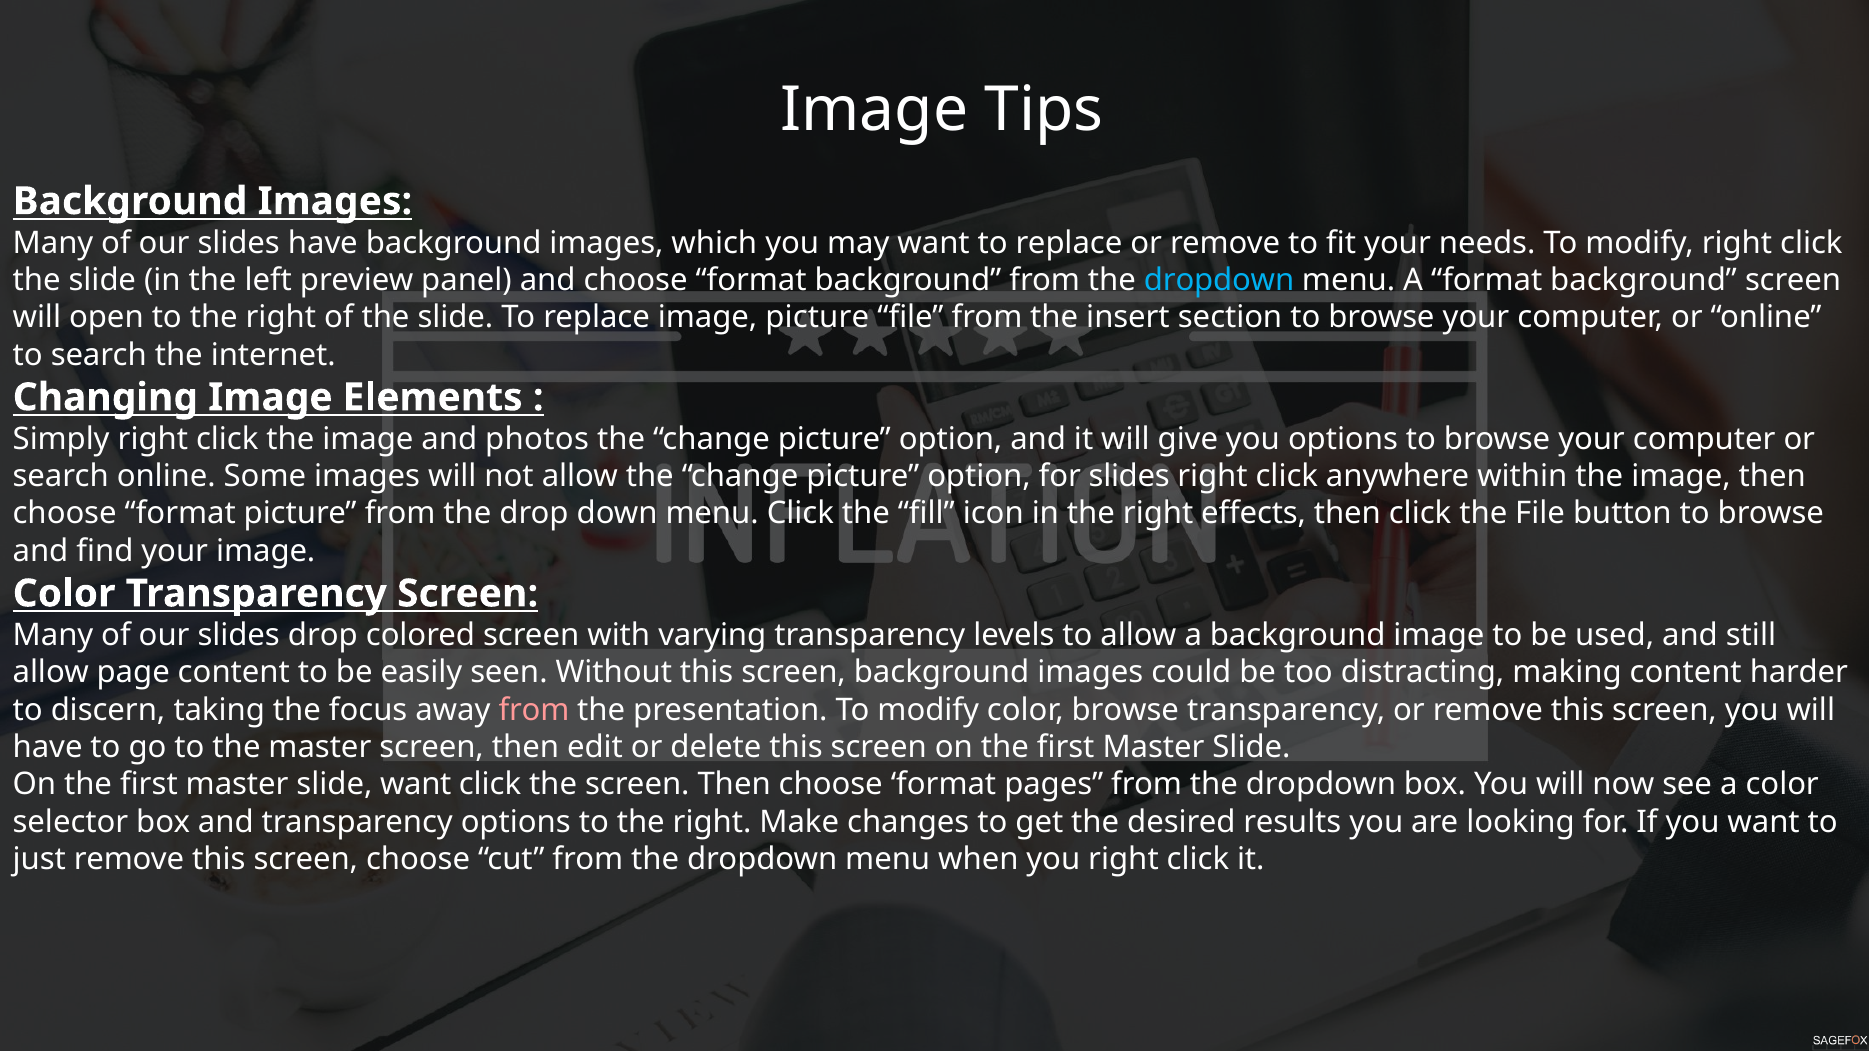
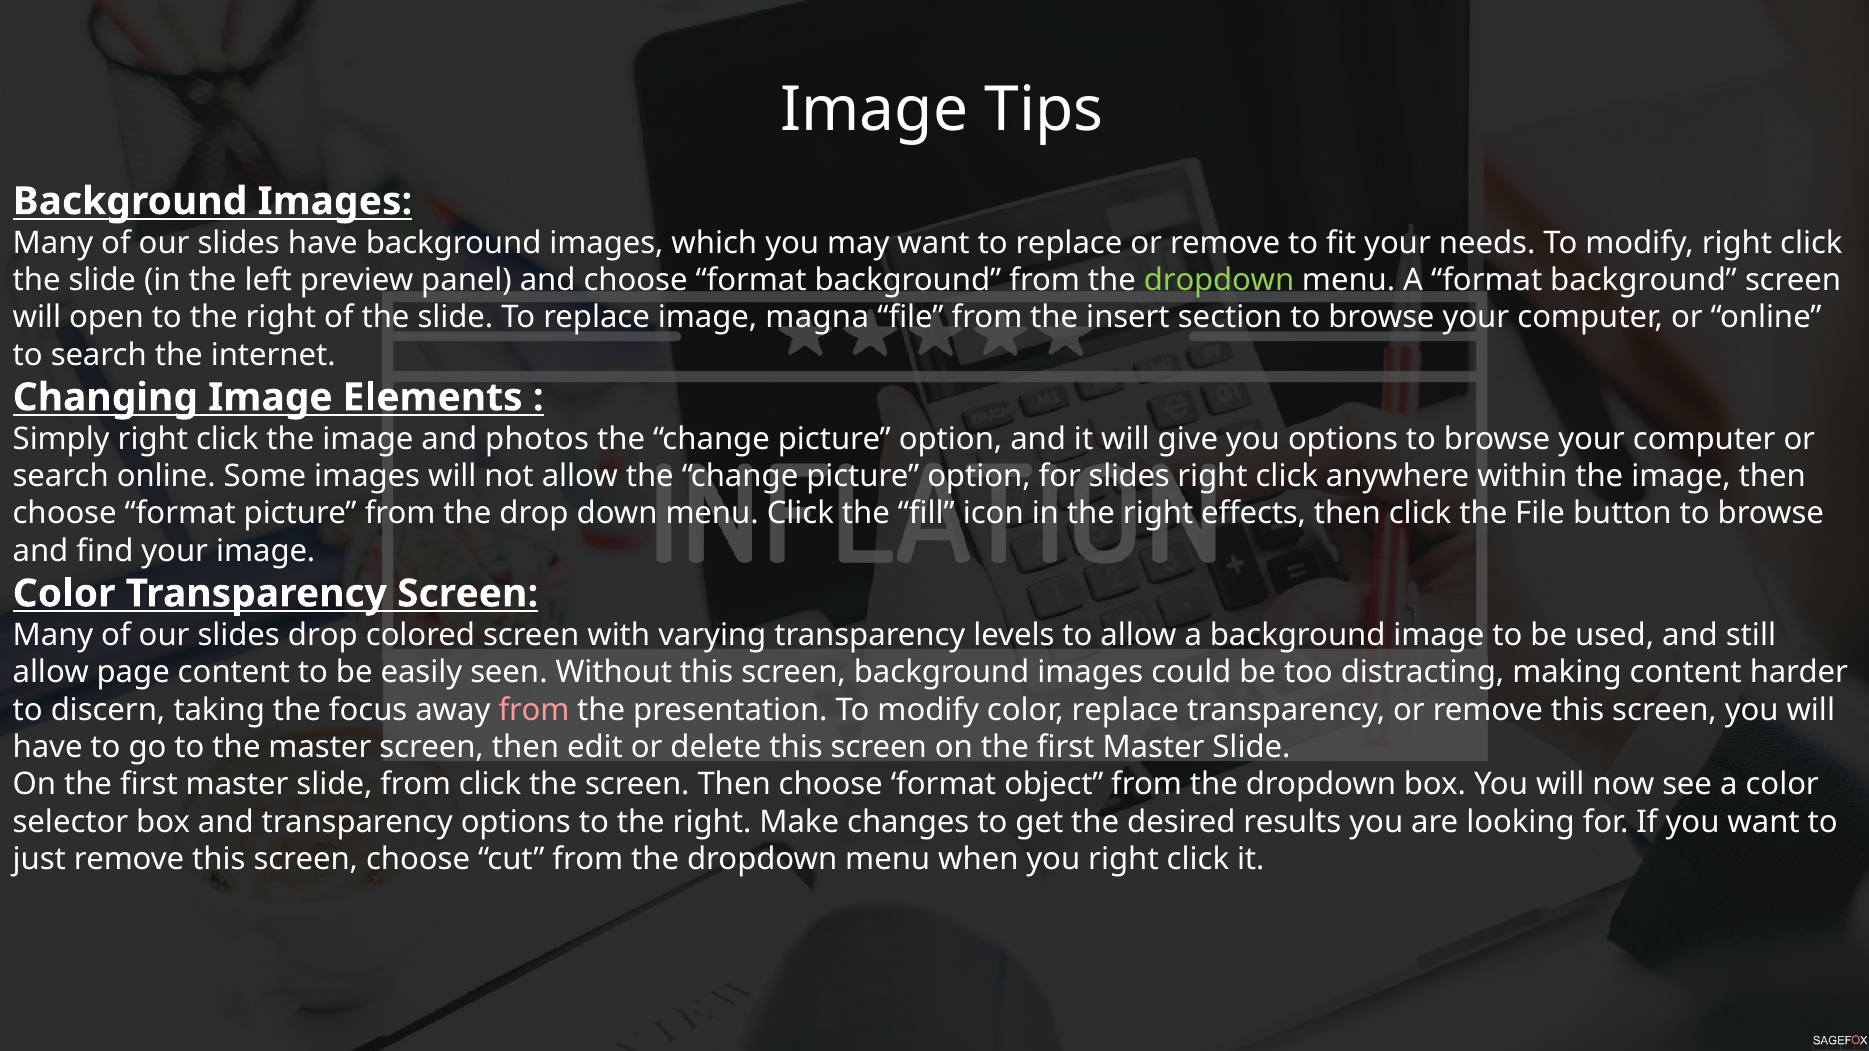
dropdown colour: light blue -> light green (1219, 280)
image picture: picture -> magna (817, 318)
color browse: browse -> replace (1125, 710)
slide want: want -> from (416, 785)
pages: pages -> object (1054, 785)
